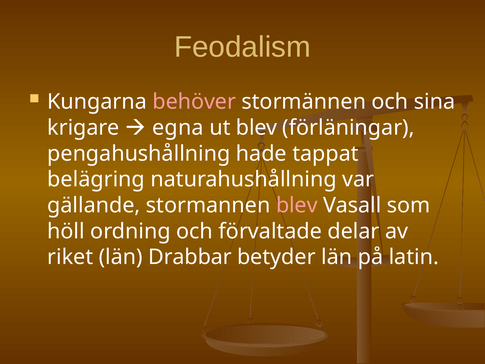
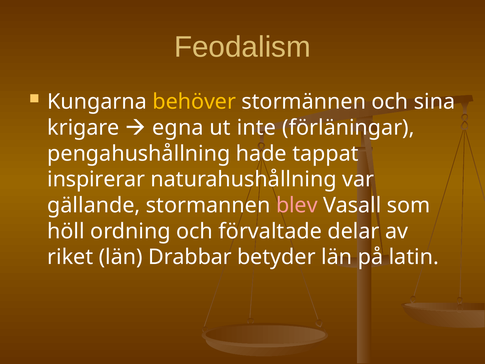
behöver colour: pink -> yellow (194, 102)
ut blev: blev -> inte (256, 128)
belägring: belägring -> inspirerar (96, 179)
